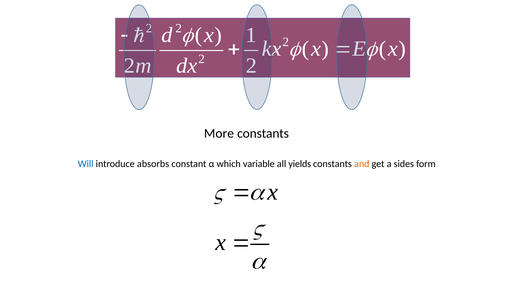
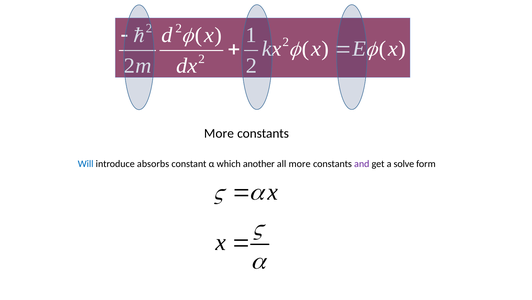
variable: variable -> another (259, 163)
all yields: yields -> more (300, 163)
and colour: orange -> purple (362, 163)
sides: sides -> solve (404, 163)
